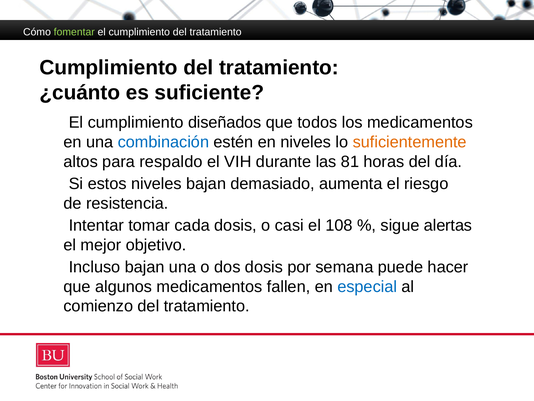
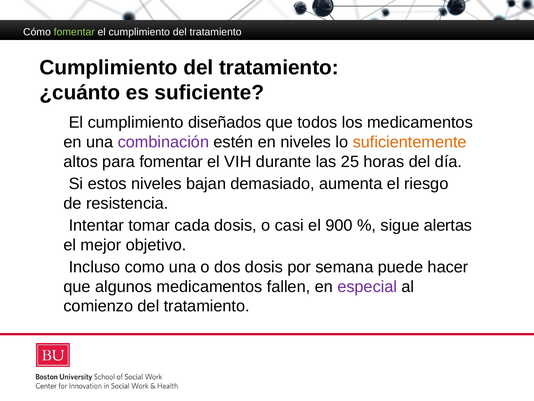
combinación colour: blue -> purple (163, 142)
para respaldo: respaldo -> fomentar (171, 162)
81: 81 -> 25 (350, 162)
108: 108 -> 900 (339, 225)
bajan: bajan -> como (145, 267)
especial colour: blue -> purple (367, 286)
